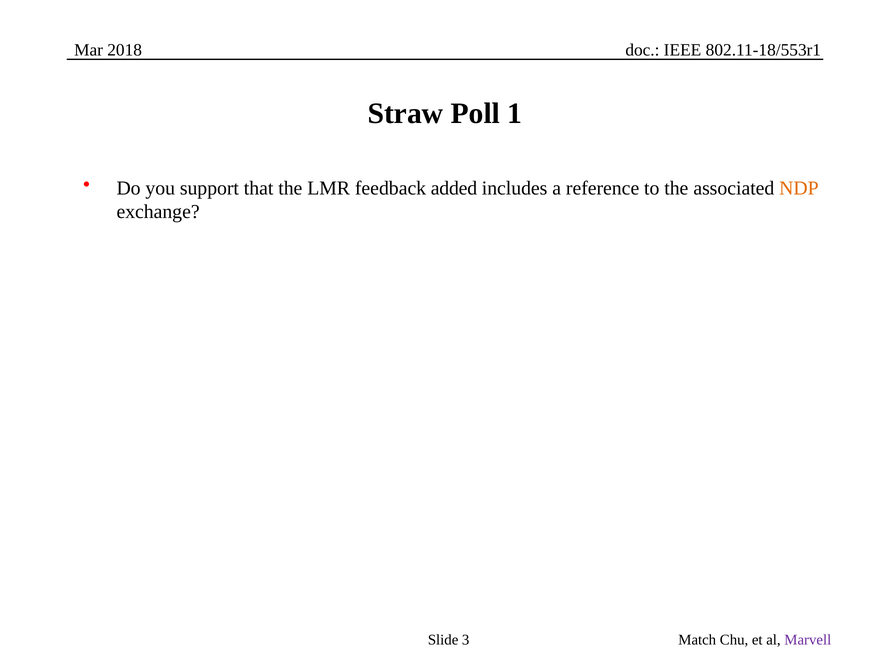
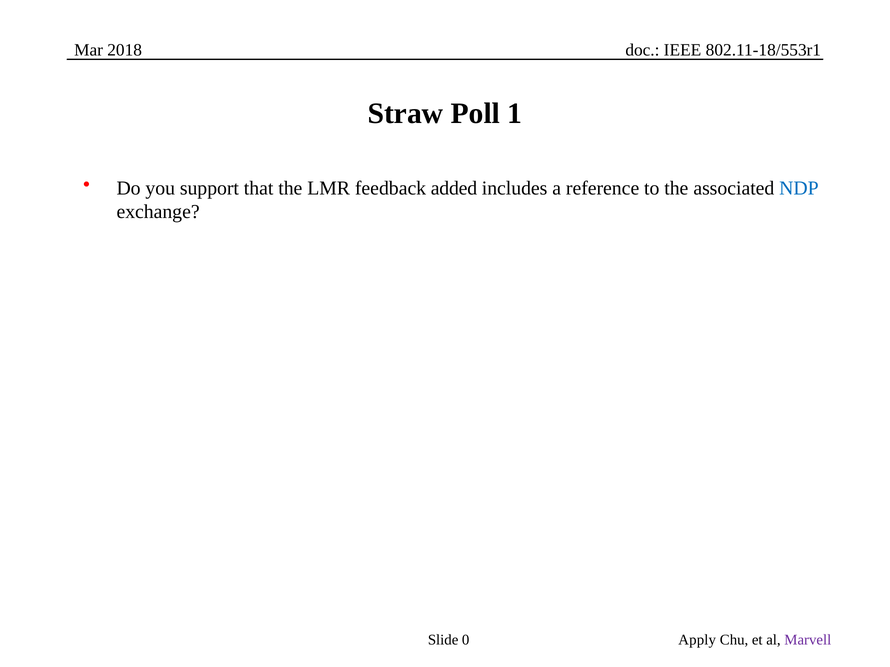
NDP colour: orange -> blue (799, 188)
3: 3 -> 0 (466, 640)
Match: Match -> Apply (697, 640)
